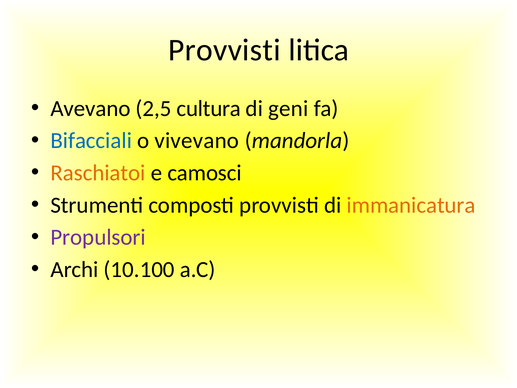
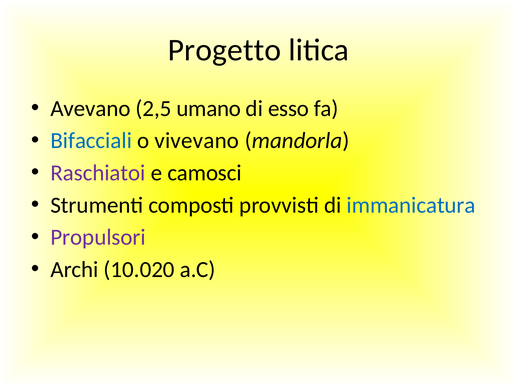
Provvisti: Provvisti -> Progetto (225, 50)
cultura: cultura -> umano (209, 108)
geni: geni -> esso (289, 108)
Raschiatoi colour: orange -> purple (98, 173)
immanicatura colour: orange -> blue (411, 205)
10.100: 10.100 -> 10.020 (139, 269)
